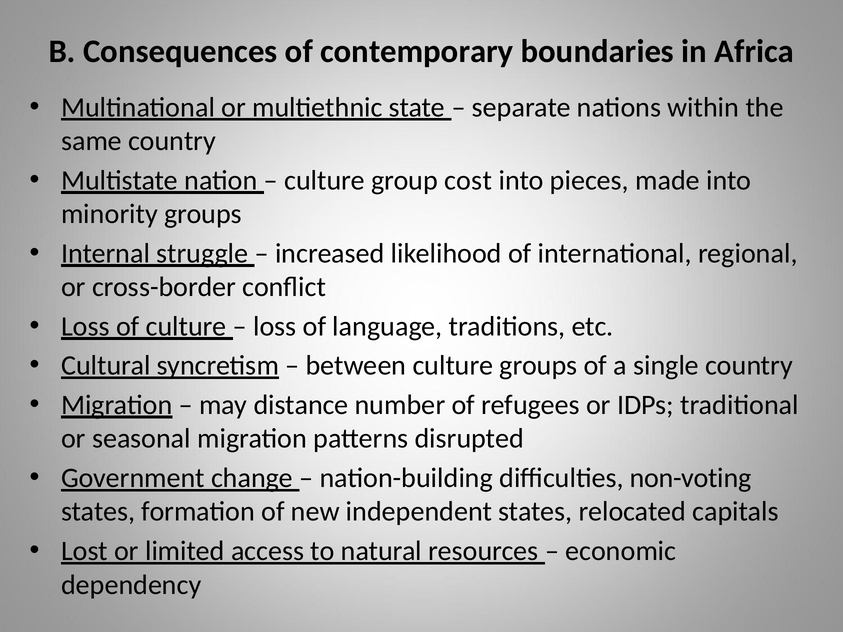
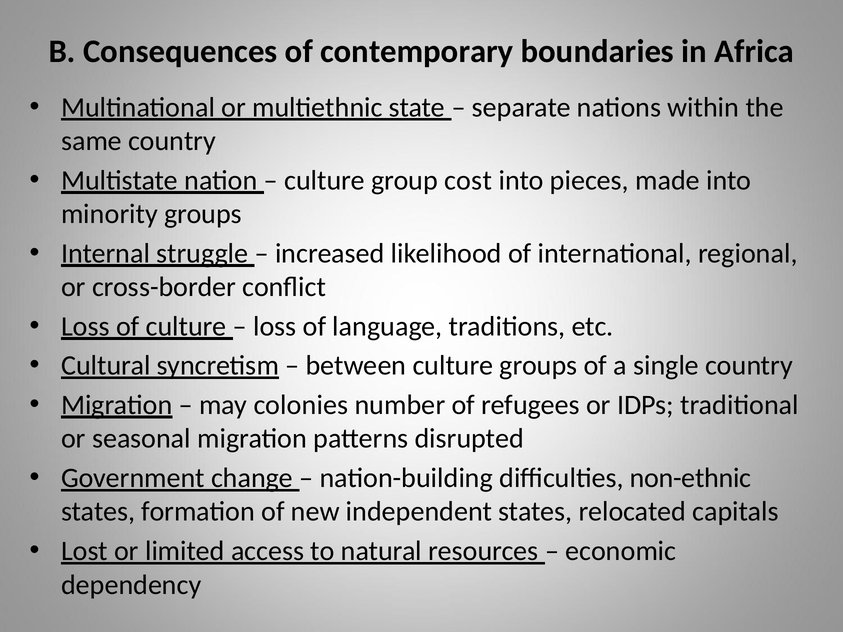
distance: distance -> colonies (301, 405)
non-voting: non-voting -> non-ethnic (690, 478)
